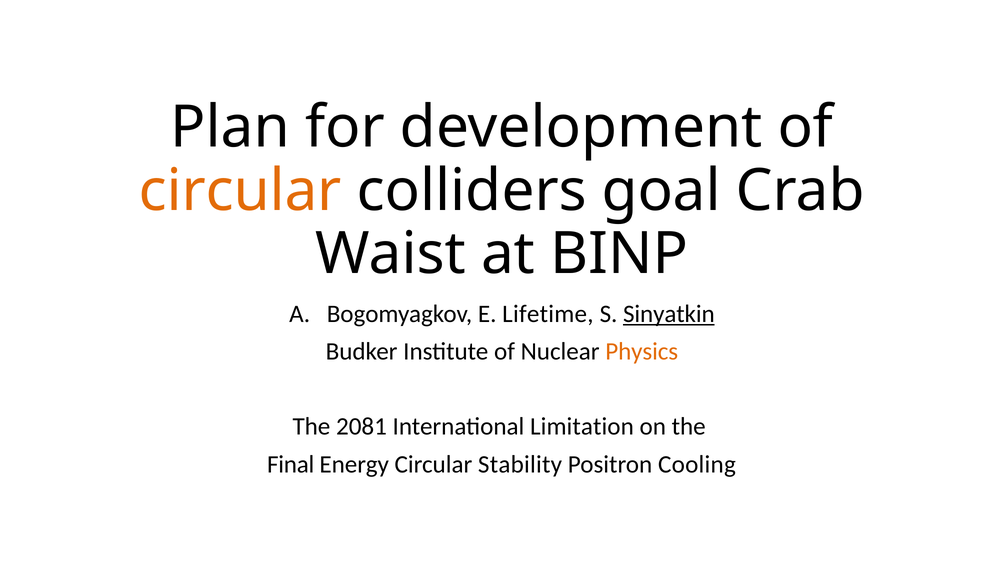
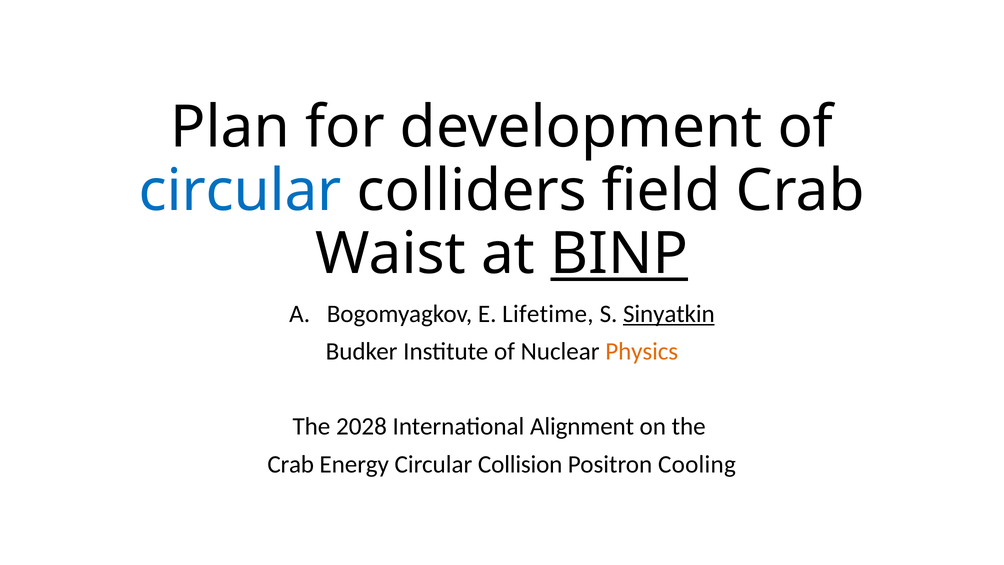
circular colour: orange -> blue (240, 191)
goal: goal -> field (661, 191)
BINP underline: none -> present (619, 254)
2081: 2081 -> 2028 (361, 426)
Limitation: Limitation -> Alignment (582, 426)
Final: Final -> Crab (291, 464)
Stability: Stability -> Collision (520, 464)
